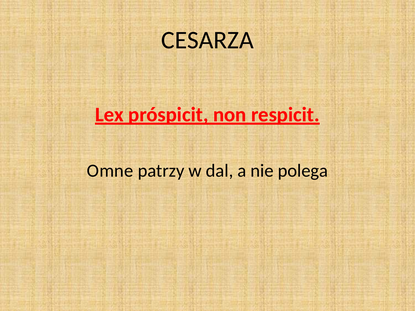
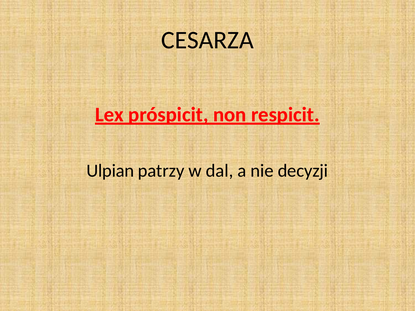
Omne: Omne -> Ulpian (110, 171)
polega: polega -> decyzji (303, 171)
